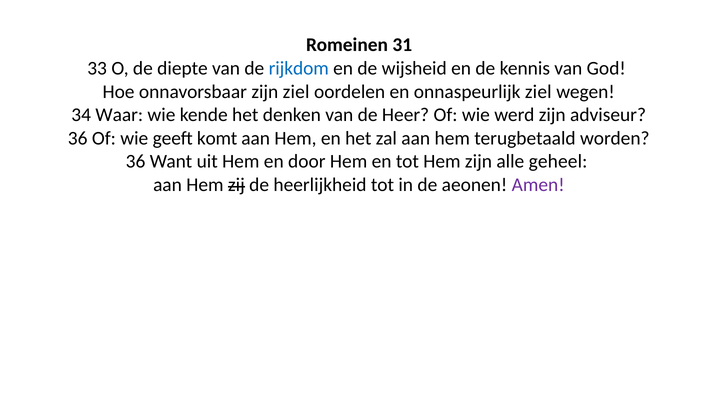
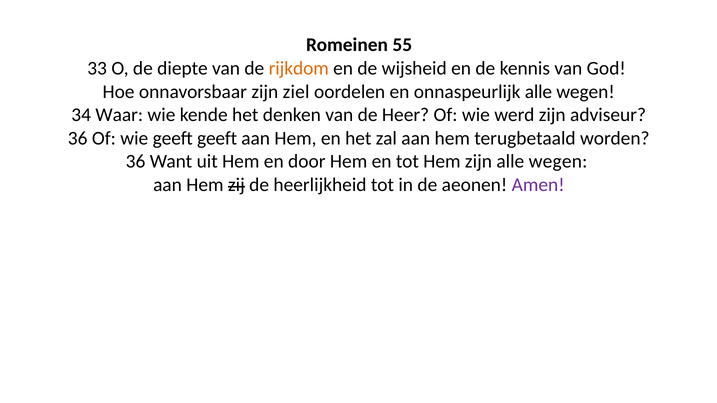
31: 31 -> 55 (402, 45)
rijkdom colour: blue -> orange (299, 68)
onnaspeurlijk ziel: ziel -> alle (538, 92)
geeft komt: komt -> geeft (217, 138)
zijn alle geheel: geheel -> wegen (558, 162)
